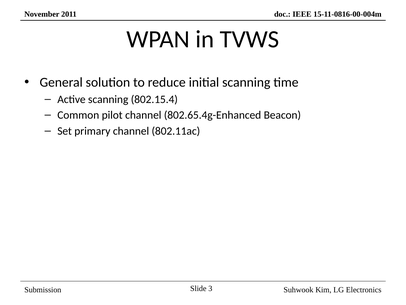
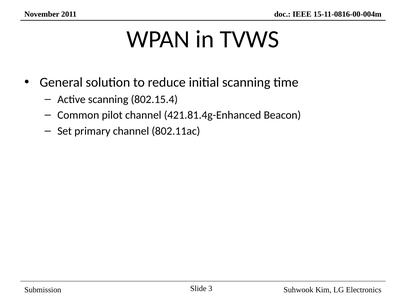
802.65.4g-Enhanced: 802.65.4g-Enhanced -> 421.81.4g-Enhanced (213, 115)
